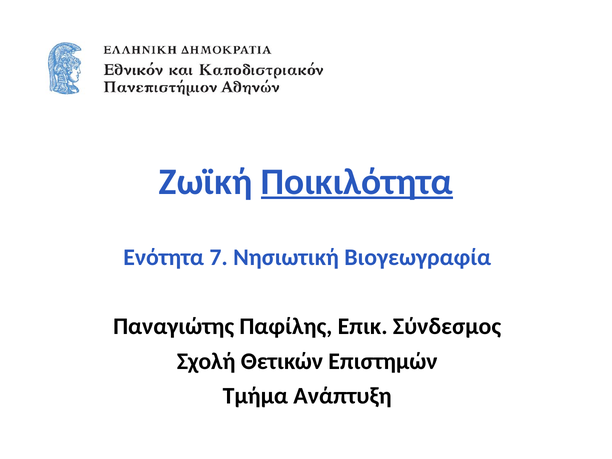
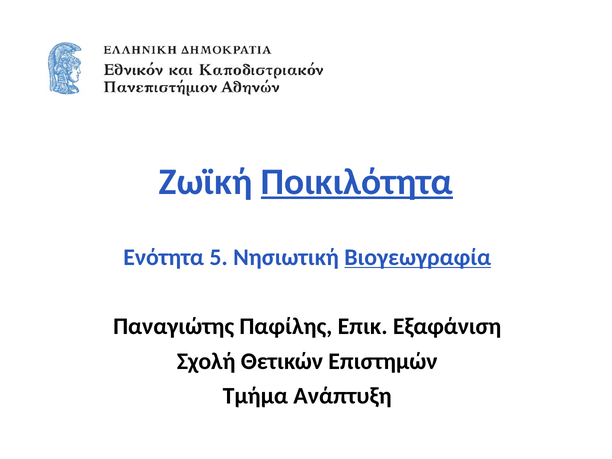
7: 7 -> 5 (219, 257)
Βιογεωγραφία underline: none -> present (418, 257)
Σύνδεσμος: Σύνδεσμος -> Εξαφάνιση (447, 327)
